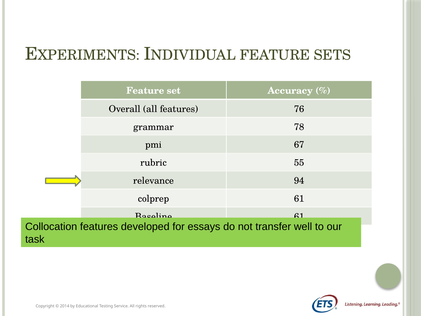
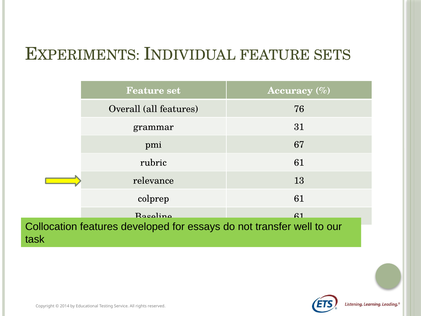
78: 78 -> 31 (299, 127)
rubric 55: 55 -> 61 (299, 163)
94: 94 -> 13 (299, 181)
